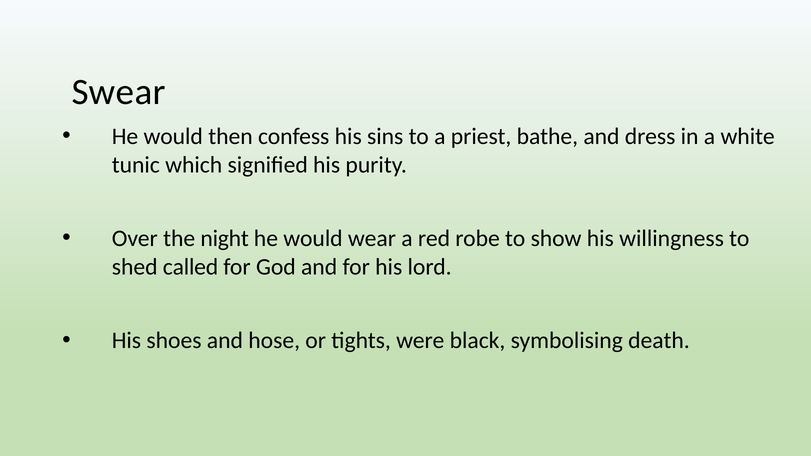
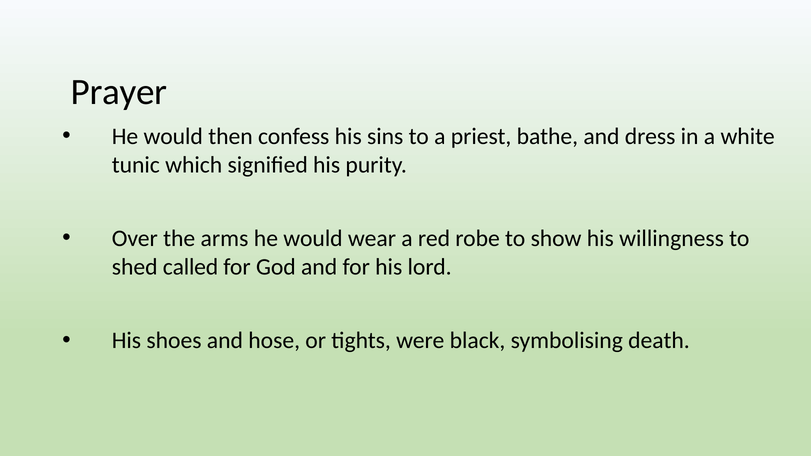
Swear: Swear -> Prayer (119, 92)
night: night -> arms (224, 239)
